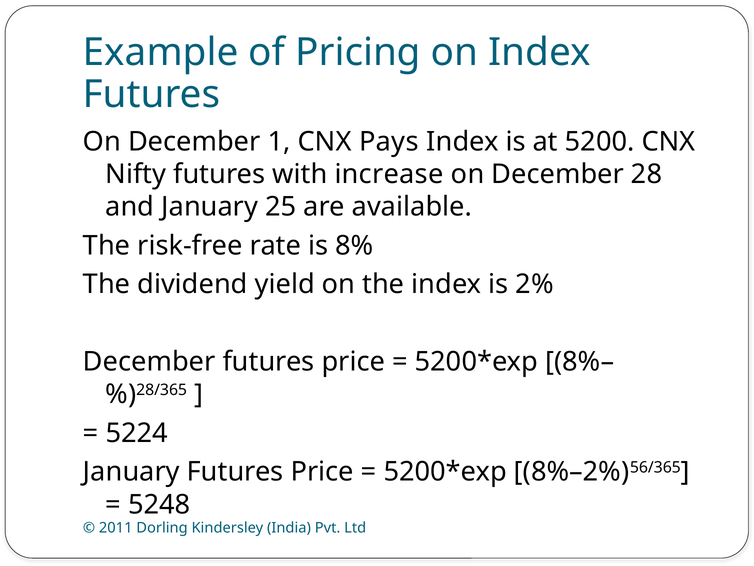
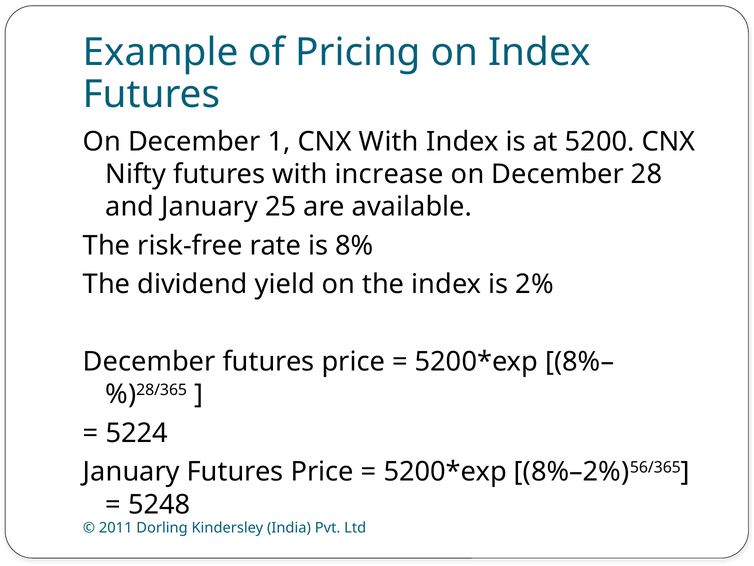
CNX Pays: Pays -> With (389, 141)
